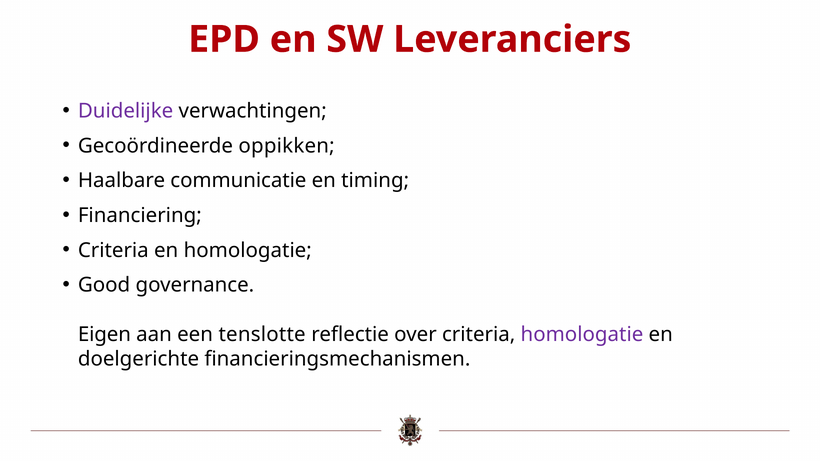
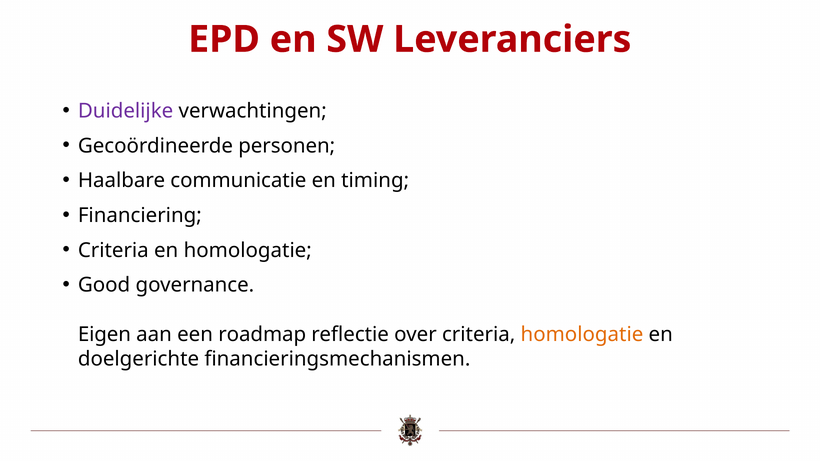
oppikken: oppikken -> personen (287, 146)
tenslotte: tenslotte -> roadmap (262, 334)
homologatie colour: purple -> orange (582, 334)
